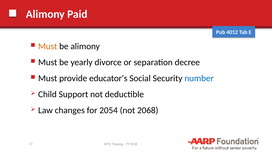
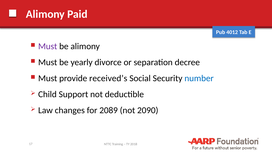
Must colour: orange -> purple (48, 46)
educator’s: educator’s -> received’s (108, 78)
2054: 2054 -> 2089 (109, 110)
2068: 2068 -> 2090 (148, 110)
